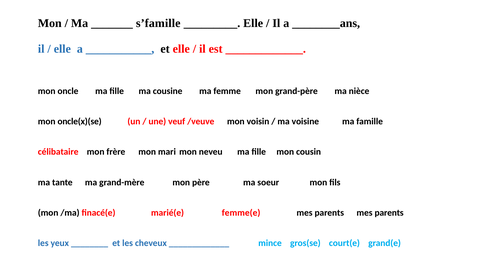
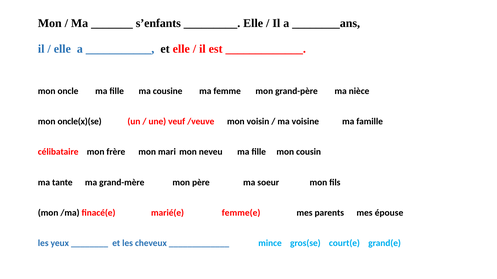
s’famille: s’famille -> s’enfants (158, 23)
parents mes parents: parents -> épouse (389, 213)
